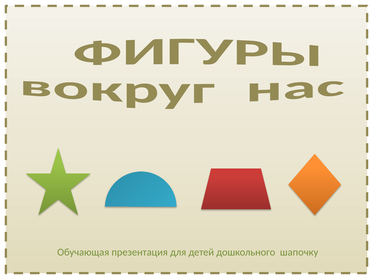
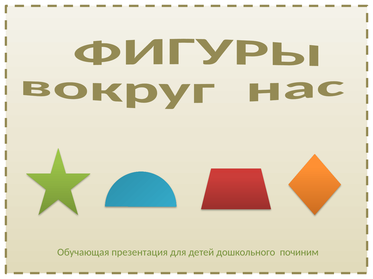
шапочку: шапочку -> починим (299, 253)
